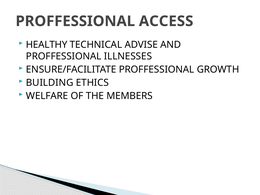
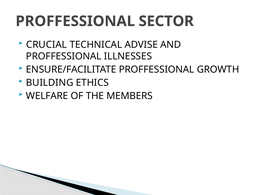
ACCESS: ACCESS -> SECTOR (166, 21)
HEALTHY: HEALTHY -> CRUCIAL (47, 45)
